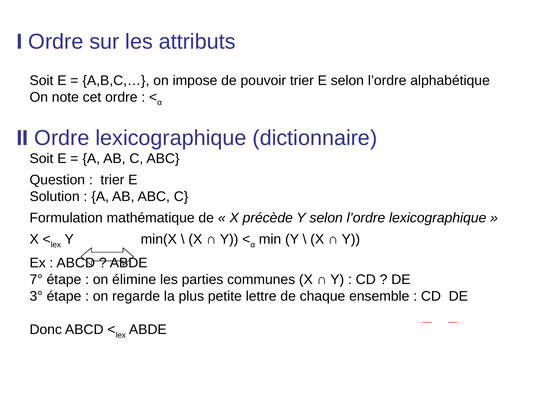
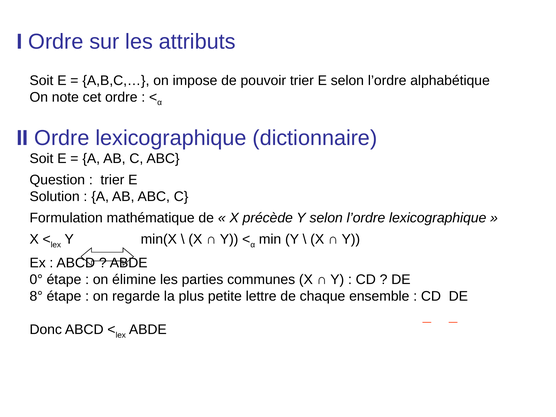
7°: 7° -> 0° (36, 280)
3°: 3° -> 8° (36, 296)
